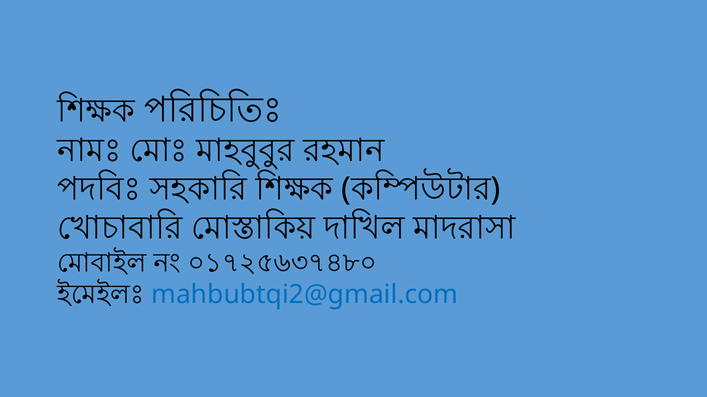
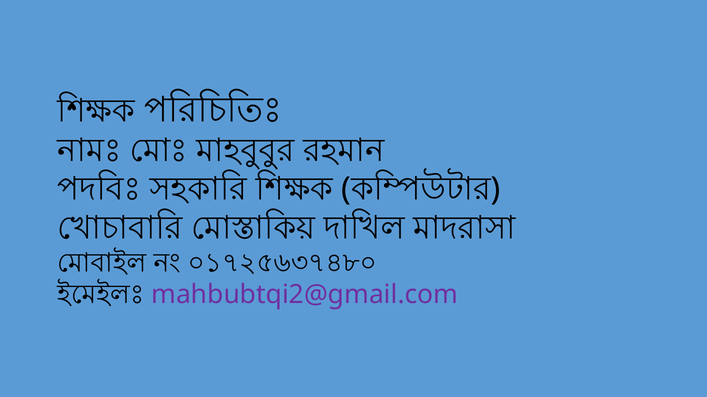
mahbubtqi2@gmail.com colour: blue -> purple (305, 295)
